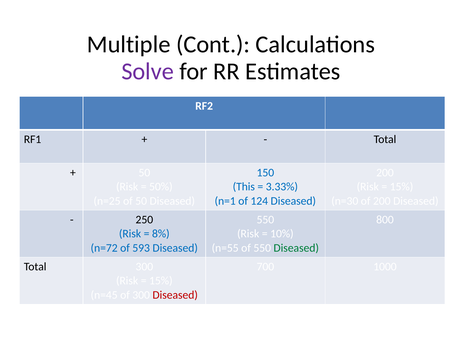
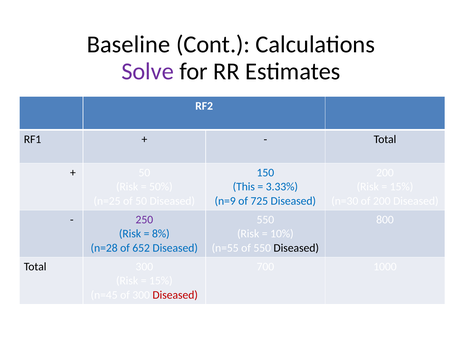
Multiple: Multiple -> Baseline (129, 44)
n=1: n=1 -> n=9 (225, 201)
124: 124 -> 725 (259, 201)
250 colour: black -> purple (144, 219)
n=72: n=72 -> n=28 (104, 248)
593: 593 -> 652 (141, 248)
Diseased colour: green -> black (296, 248)
